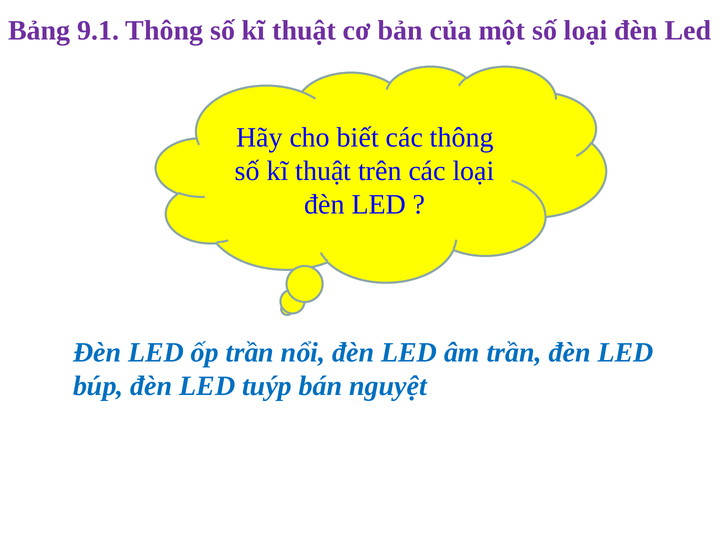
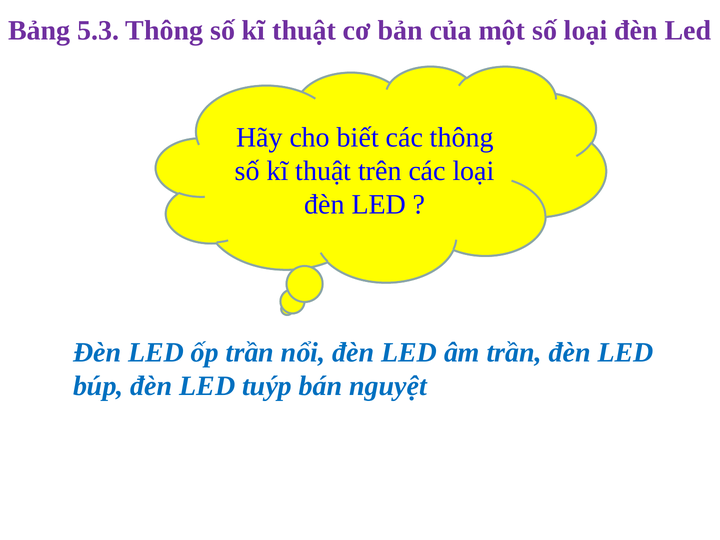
9.1: 9.1 -> 5.3 (98, 31)
